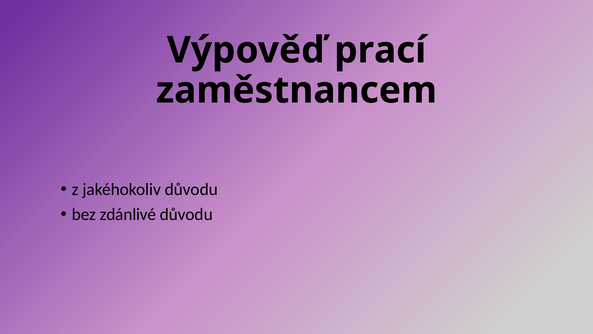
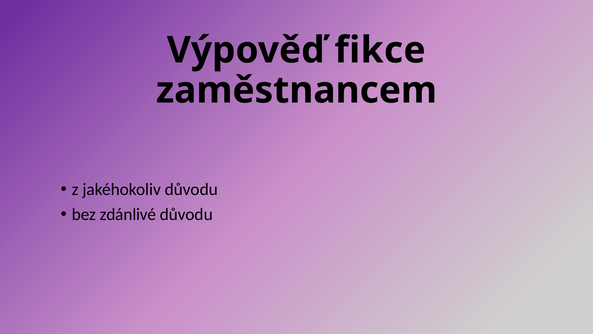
prací: prací -> fikce (380, 50)
